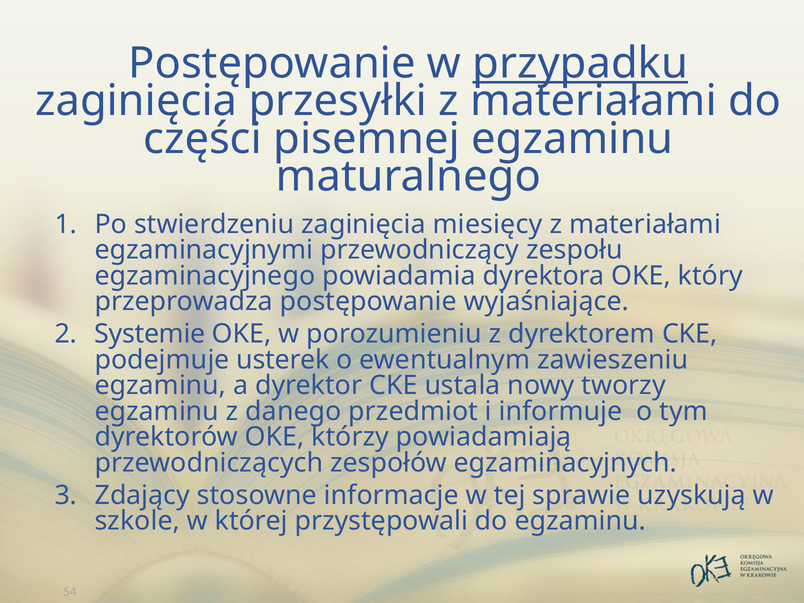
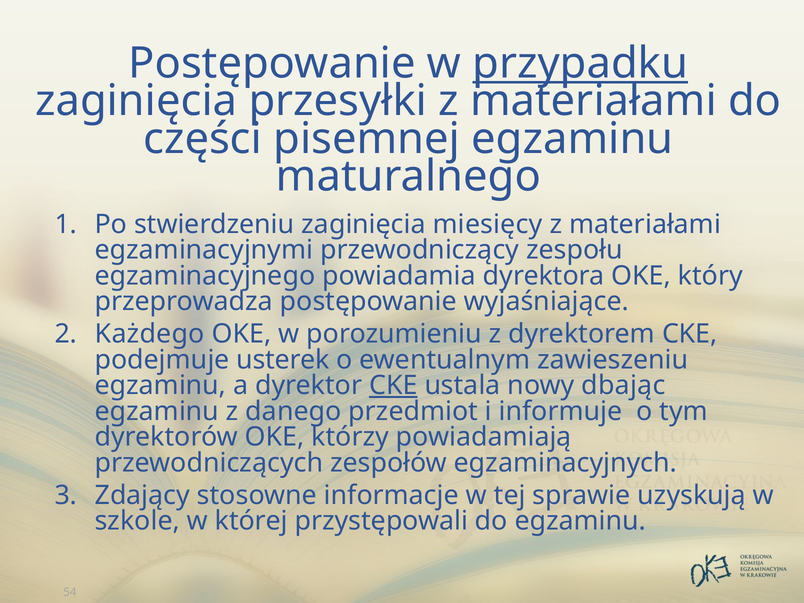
Systemie: Systemie -> Każdego (150, 334)
CKE underline: none -> present (393, 386)
tworzy: tworzy -> dbając (623, 386)
